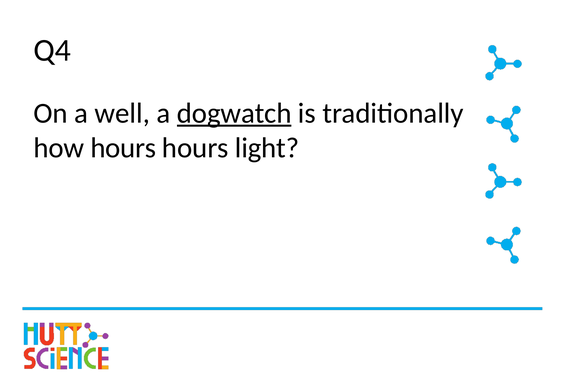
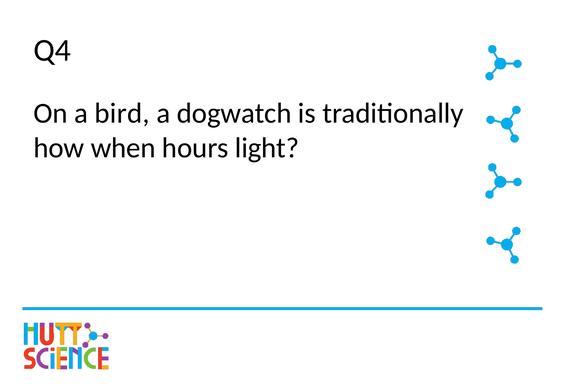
well: well -> bird (122, 113)
dogwatch underline: present -> none (234, 113)
how hours: hours -> when (123, 148)
